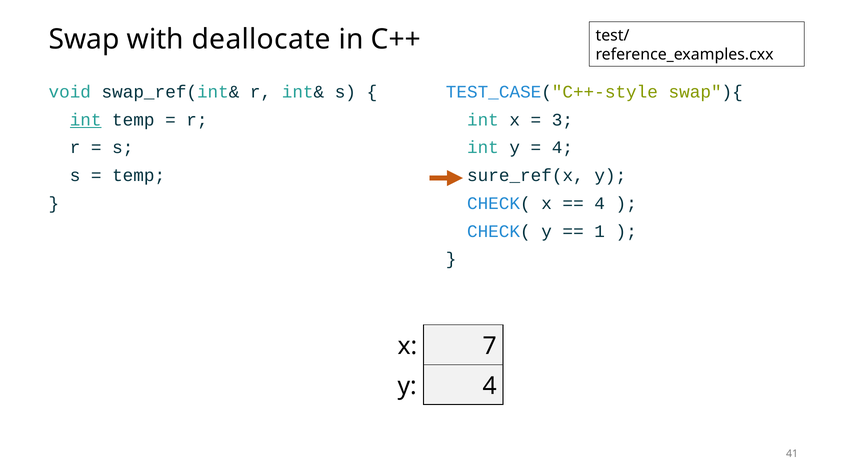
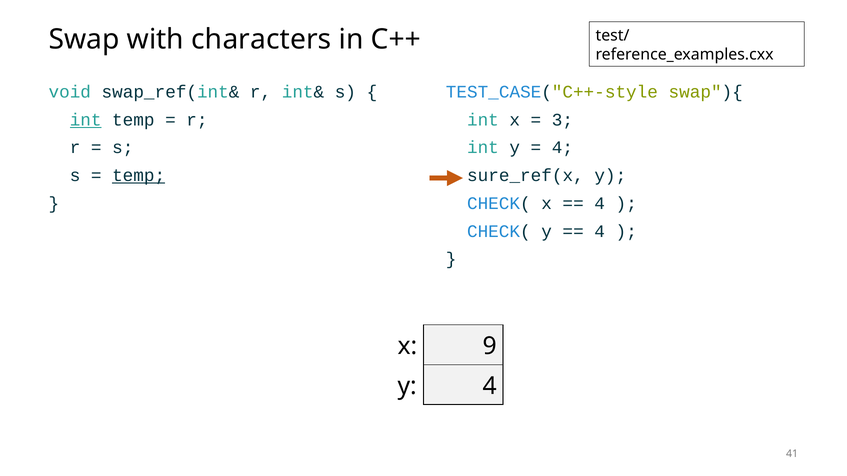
deallocate: deallocate -> characters (261, 40)
temp underline: none -> present (139, 176)
1: 1 -> 4 (600, 231)
7: 7 -> 9 (490, 346)
